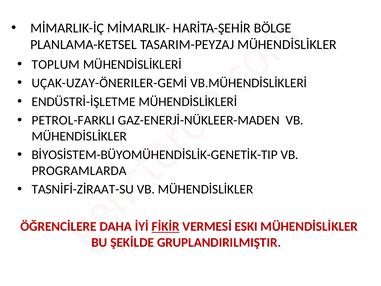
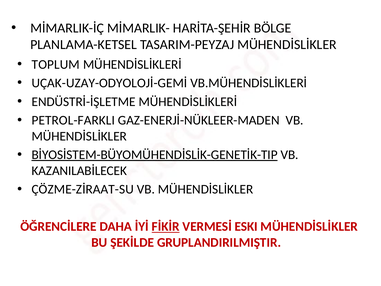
UÇAK-UZAY-ÖNERILER-GEMİ: UÇAK-UZAY-ÖNERILER-GEMİ -> UÇAK-UZAY-ODYOLOJİ-GEMİ (109, 83)
BİYOSİSTEM-BÜYOMÜHENDİSLİK-GENETİK-TIP underline: none -> present (155, 155)
PROGRAMLARDA: PROGRAMLARDA -> KAZANILABİLECEK (79, 171)
TASNİFİ-ZİRAAT-SU: TASNİFİ-ZİRAAT-SU -> ÇÖZME-ZİRAAT-SU (83, 189)
